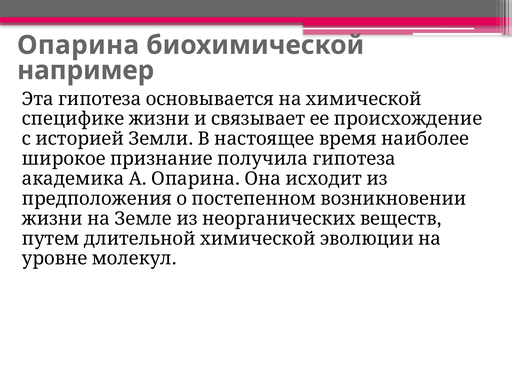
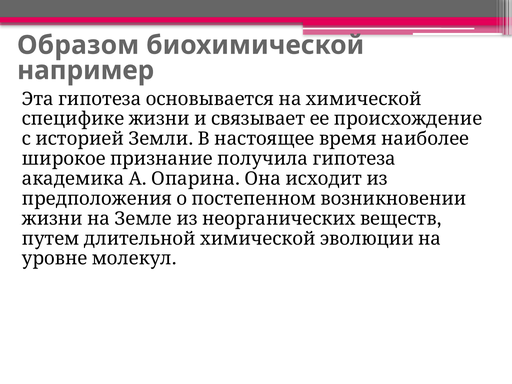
Опарина: Опарина -> Образом (78, 45)
